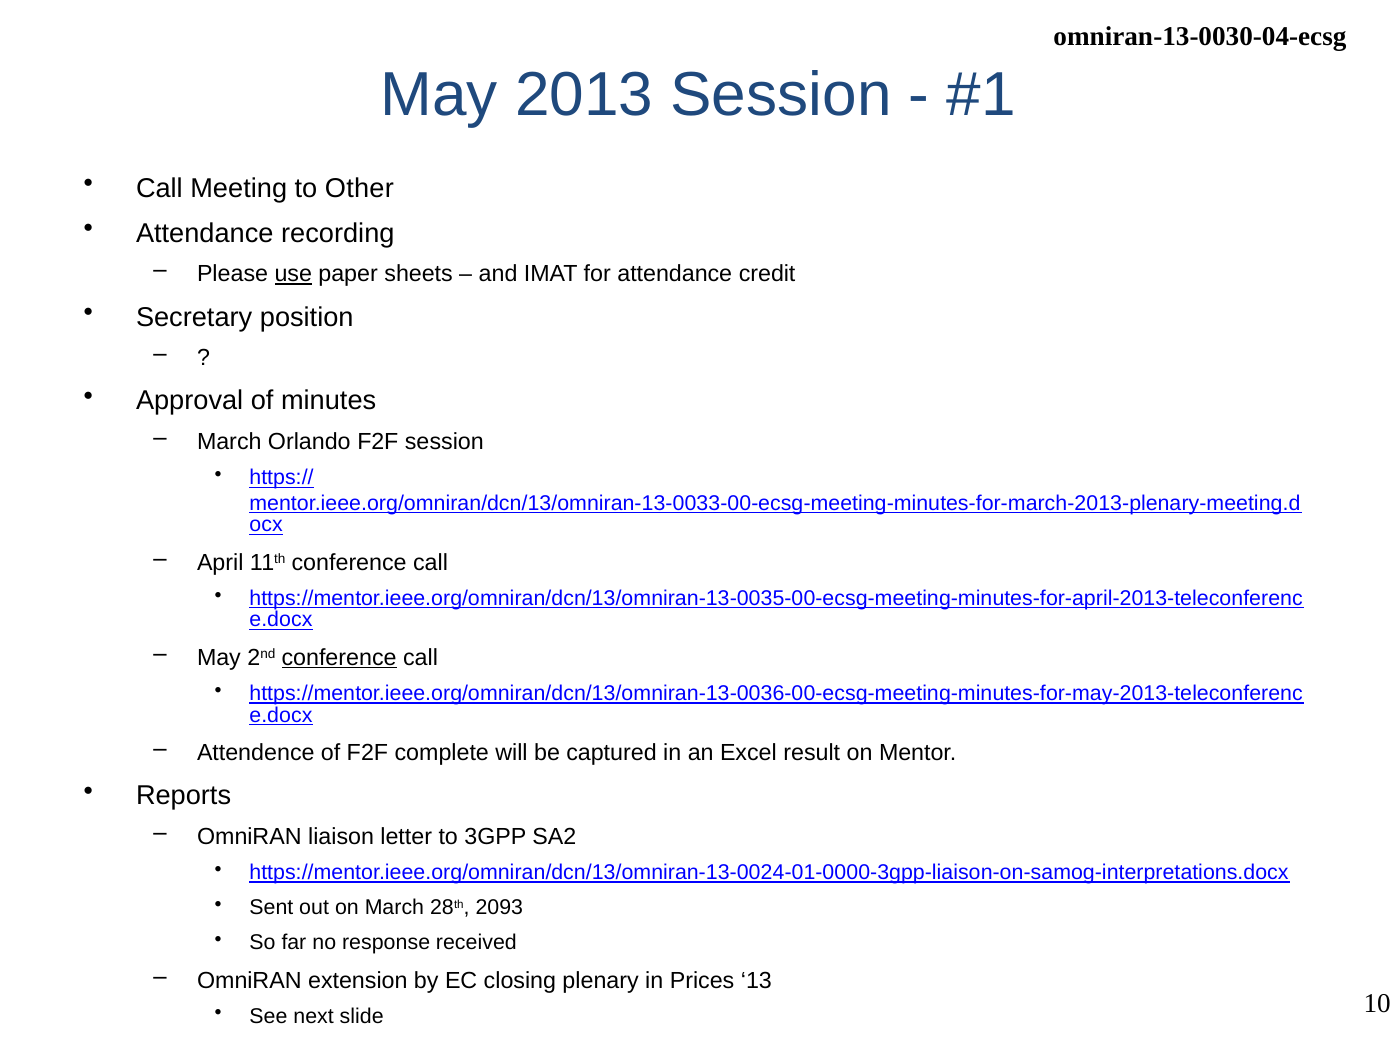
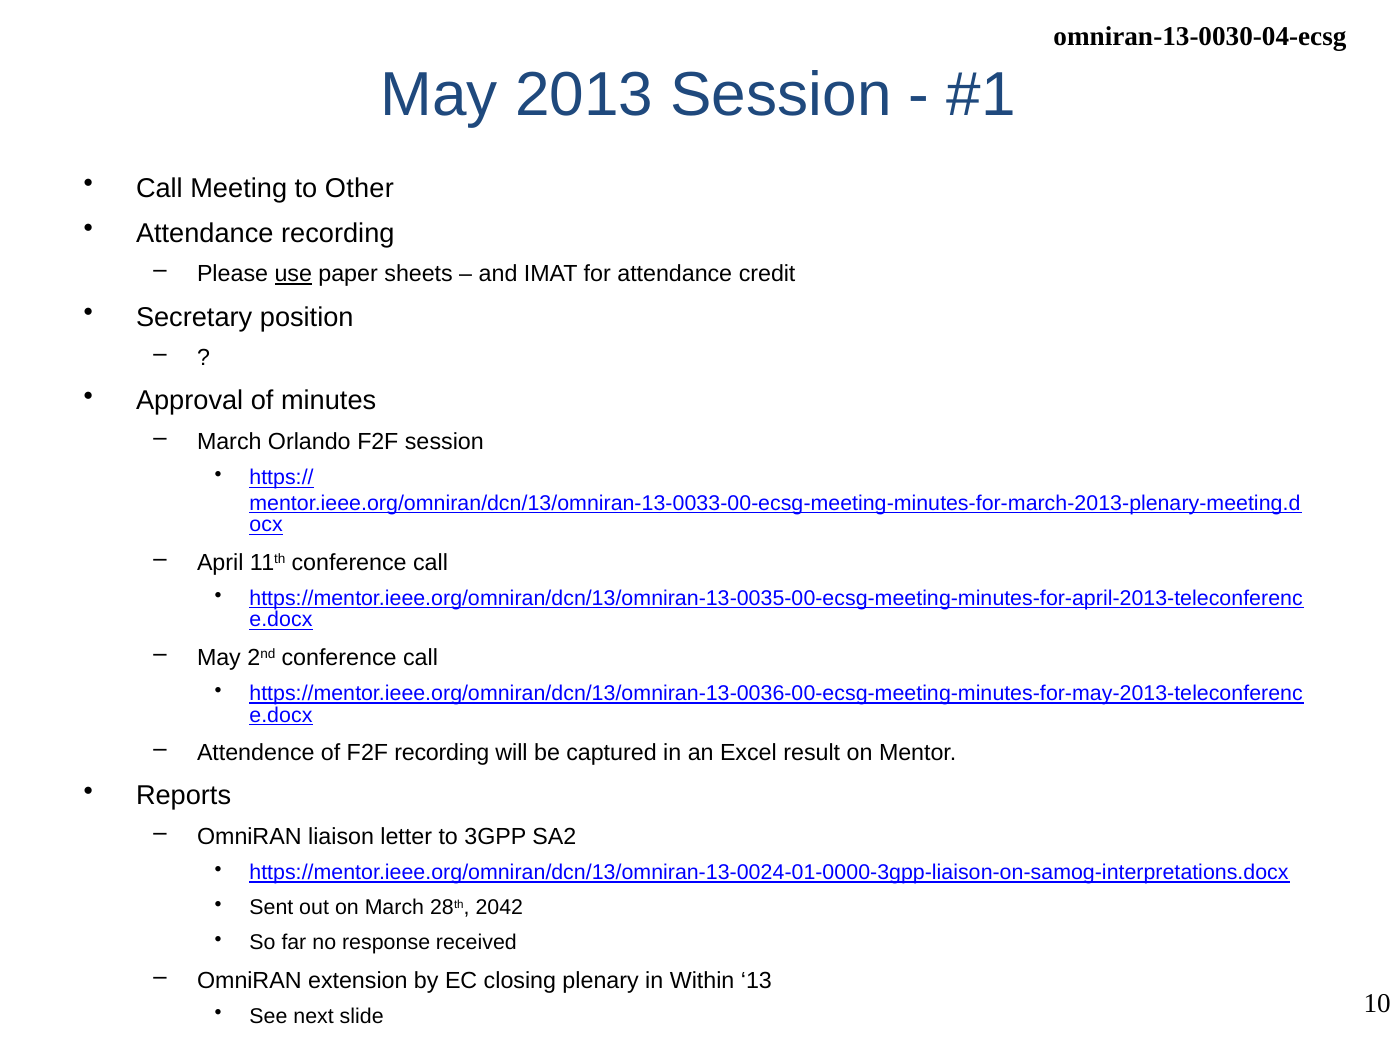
conference underline: present -> none (339, 658)
F2F complete: complete -> recording (442, 753)
2093: 2093 -> 2042 (499, 907)
Prices: Prices -> Within (702, 980)
